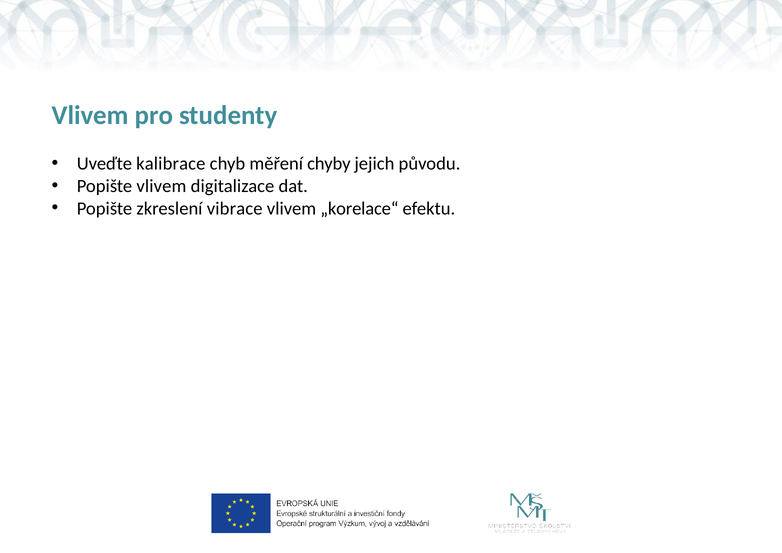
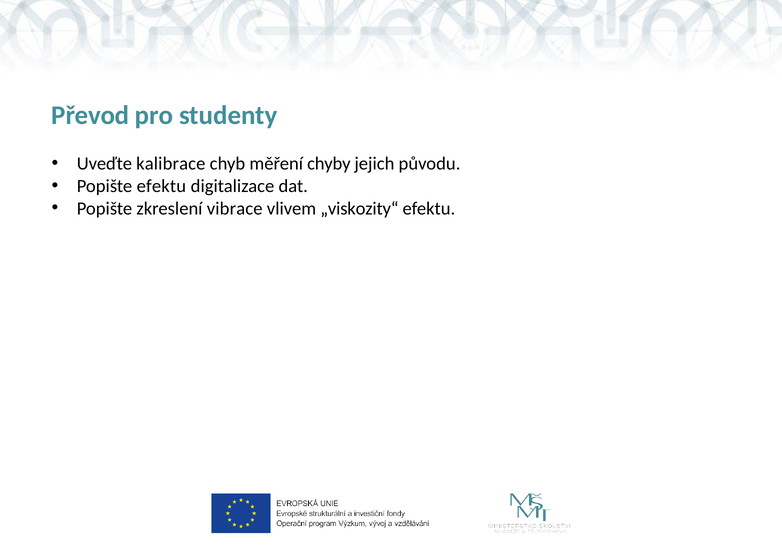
Vlivem: Vlivem -> Převod (90, 115)
Popište vlivem: vlivem -> efektu (161, 186)
„korelace“: „korelace“ -> „viskozity“ (359, 208)
